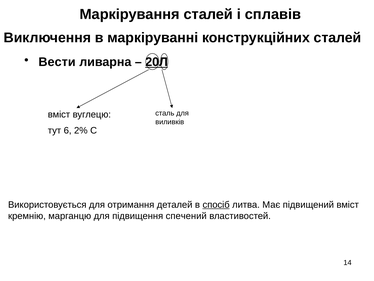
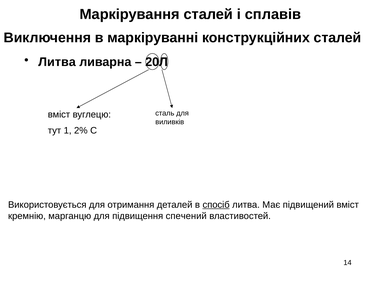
Вести: Вести -> Литва (57, 62)
20Л underline: present -> none (157, 62)
6: 6 -> 1 (68, 130)
